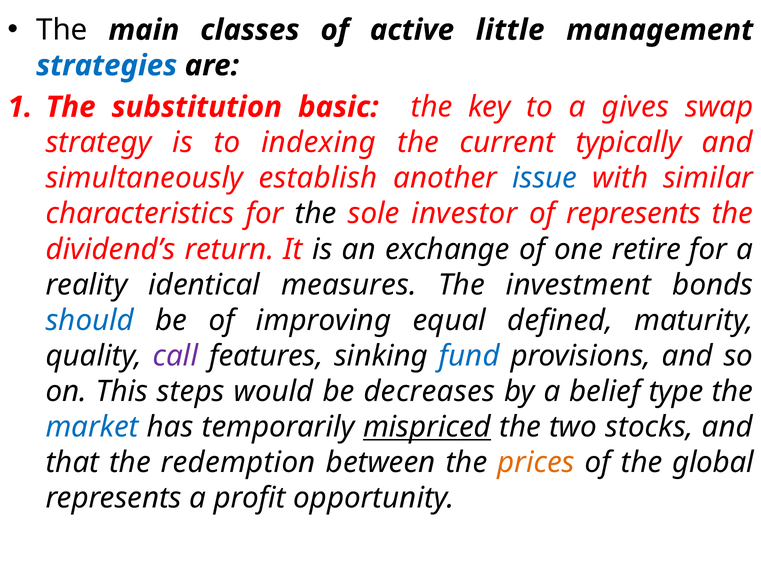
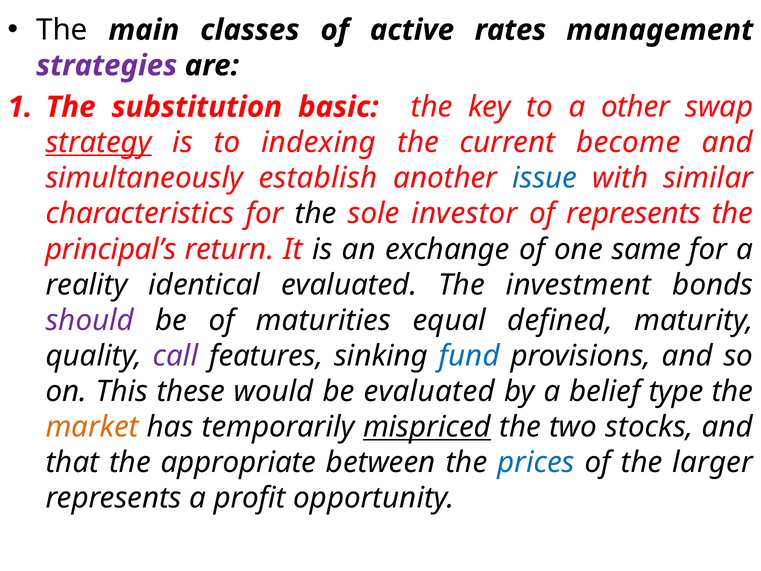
little: little -> rates (510, 30)
strategies colour: blue -> purple (107, 66)
gives: gives -> other (636, 107)
strategy underline: none -> present (99, 143)
typically: typically -> become (628, 143)
dividend’s: dividend’s -> principal’s (111, 249)
retire: retire -> same (646, 249)
identical measures: measures -> evaluated (349, 285)
should colour: blue -> purple (90, 320)
improving: improving -> maturities (324, 320)
steps: steps -> these (191, 391)
be decreases: decreases -> evaluated (429, 391)
market colour: blue -> orange (92, 427)
redemption: redemption -> appropriate (238, 462)
prices colour: orange -> blue (536, 462)
global: global -> larger (713, 462)
